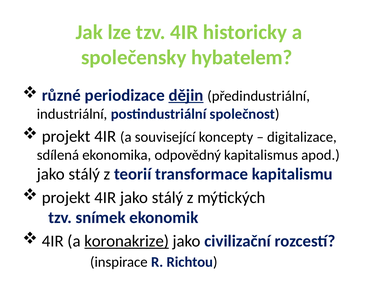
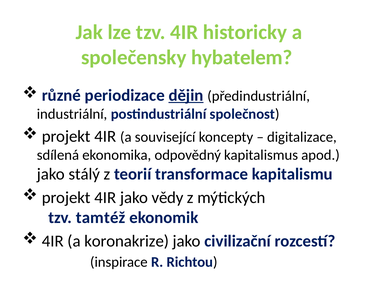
4IR jako stálý: stálý -> vědy (168, 198)
snímek: snímek -> tamtéž (101, 218)
koronakrize underline: present -> none (127, 242)
